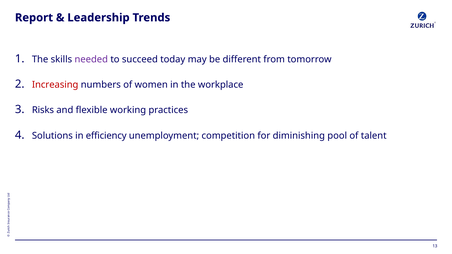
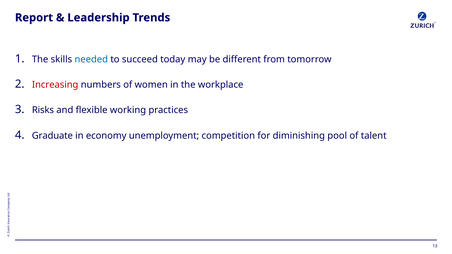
needed colour: purple -> blue (91, 59)
Solutions: Solutions -> Graduate (52, 136)
efficiency: efficiency -> economy (106, 136)
